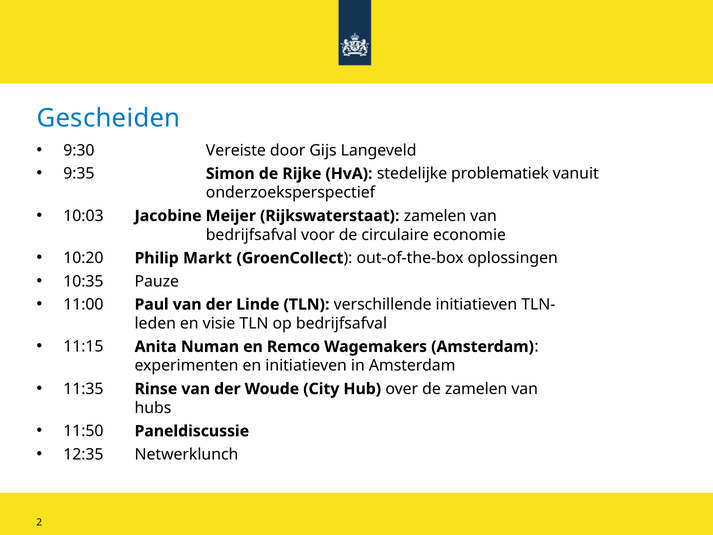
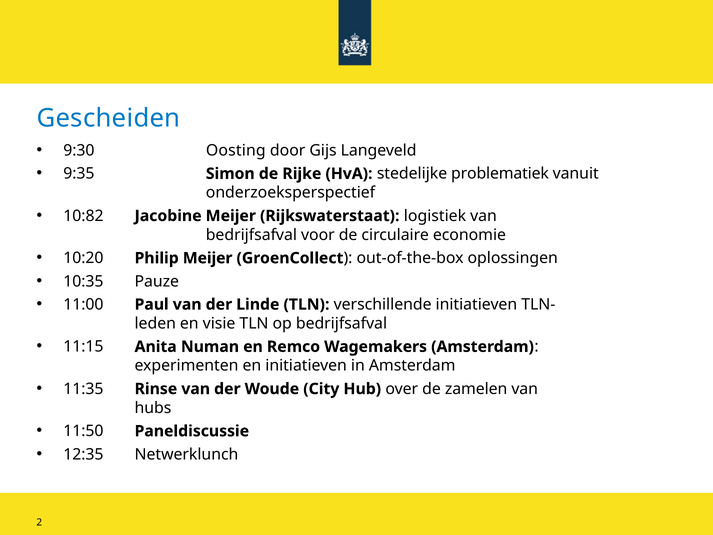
Vereiste: Vereiste -> Oosting (236, 150)
10:03: 10:03 -> 10:82 (83, 216)
Rijkswaterstaat zamelen: zamelen -> logistiek (435, 216)
Philip Markt: Markt -> Meijer (208, 258)
